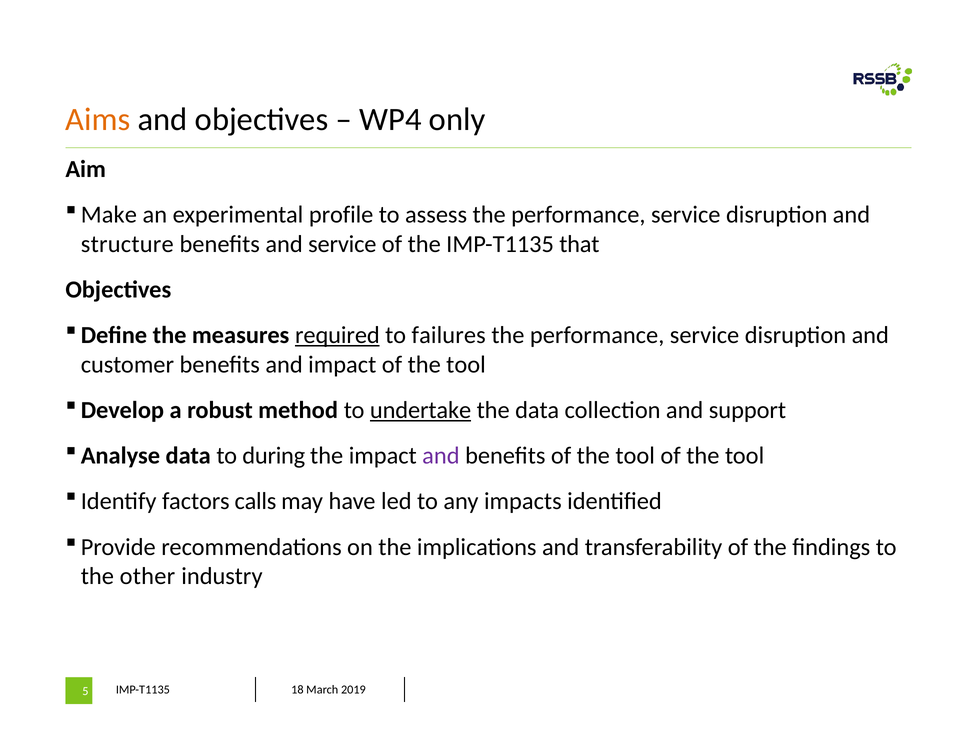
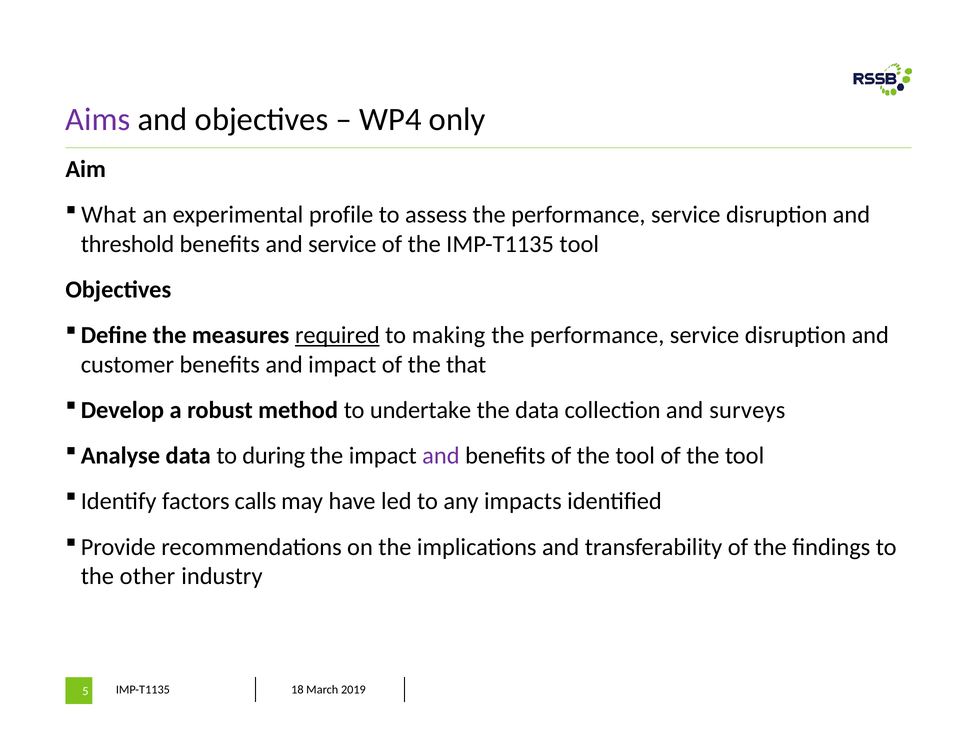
Aims colour: orange -> purple (98, 119)
Make: Make -> What (109, 215)
structure: structure -> threshold (128, 244)
IMP-T1135 that: that -> tool (579, 244)
failures: failures -> making (449, 335)
impact of the tool: tool -> that (466, 364)
undertake underline: present -> none (421, 410)
support: support -> surveys (747, 410)
